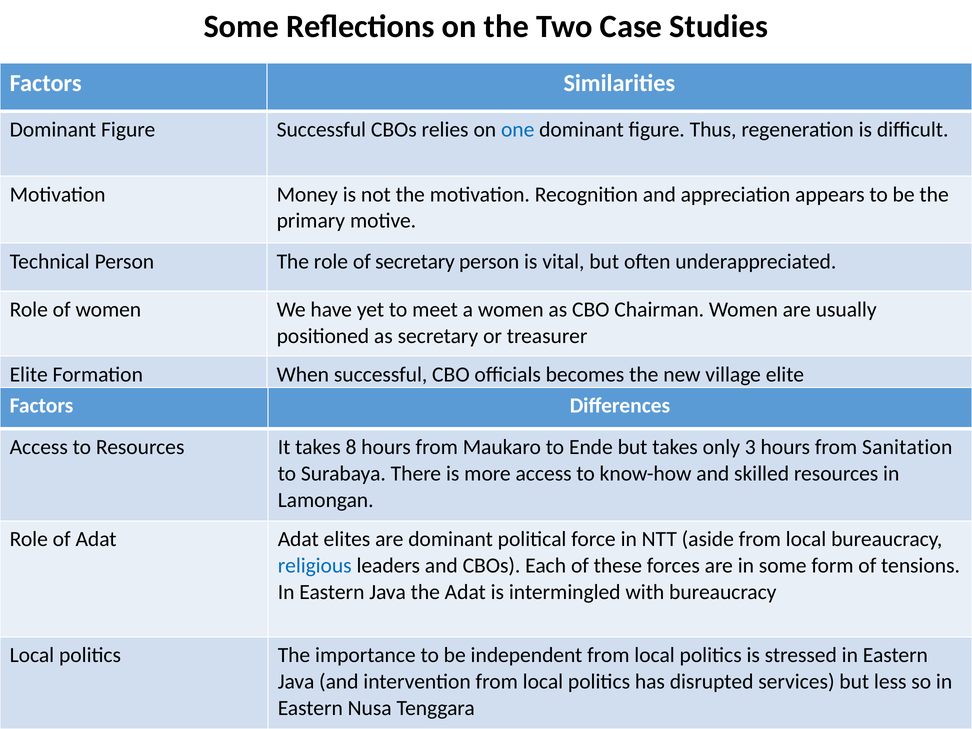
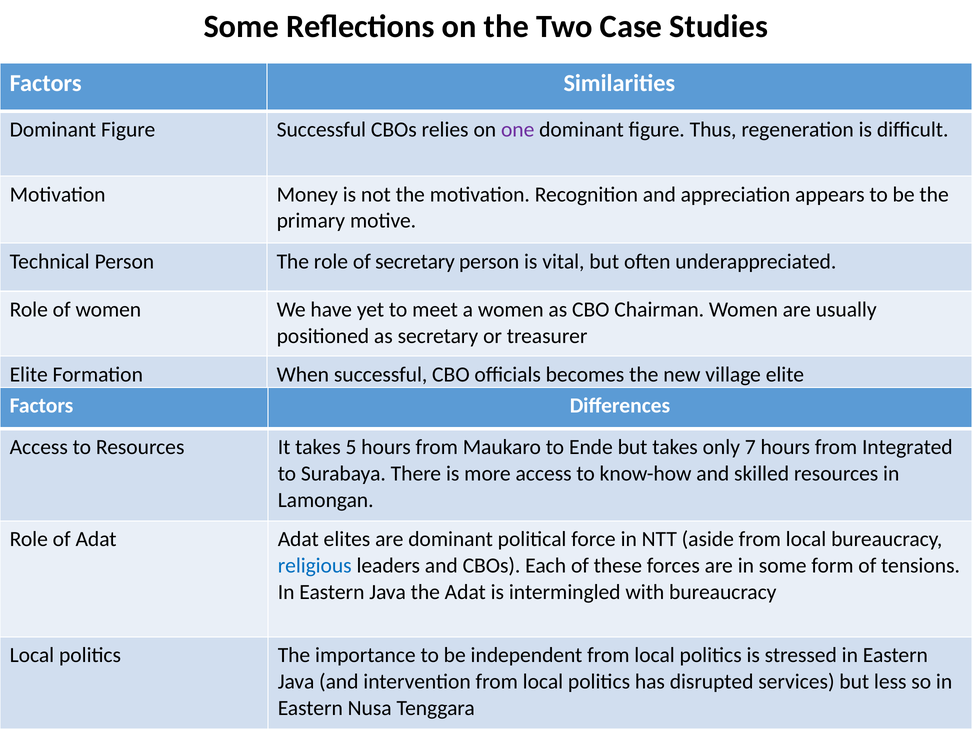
one colour: blue -> purple (518, 130)
8: 8 -> 5 (351, 447)
3: 3 -> 7 (750, 447)
Sanitation: Sanitation -> Integrated (907, 447)
